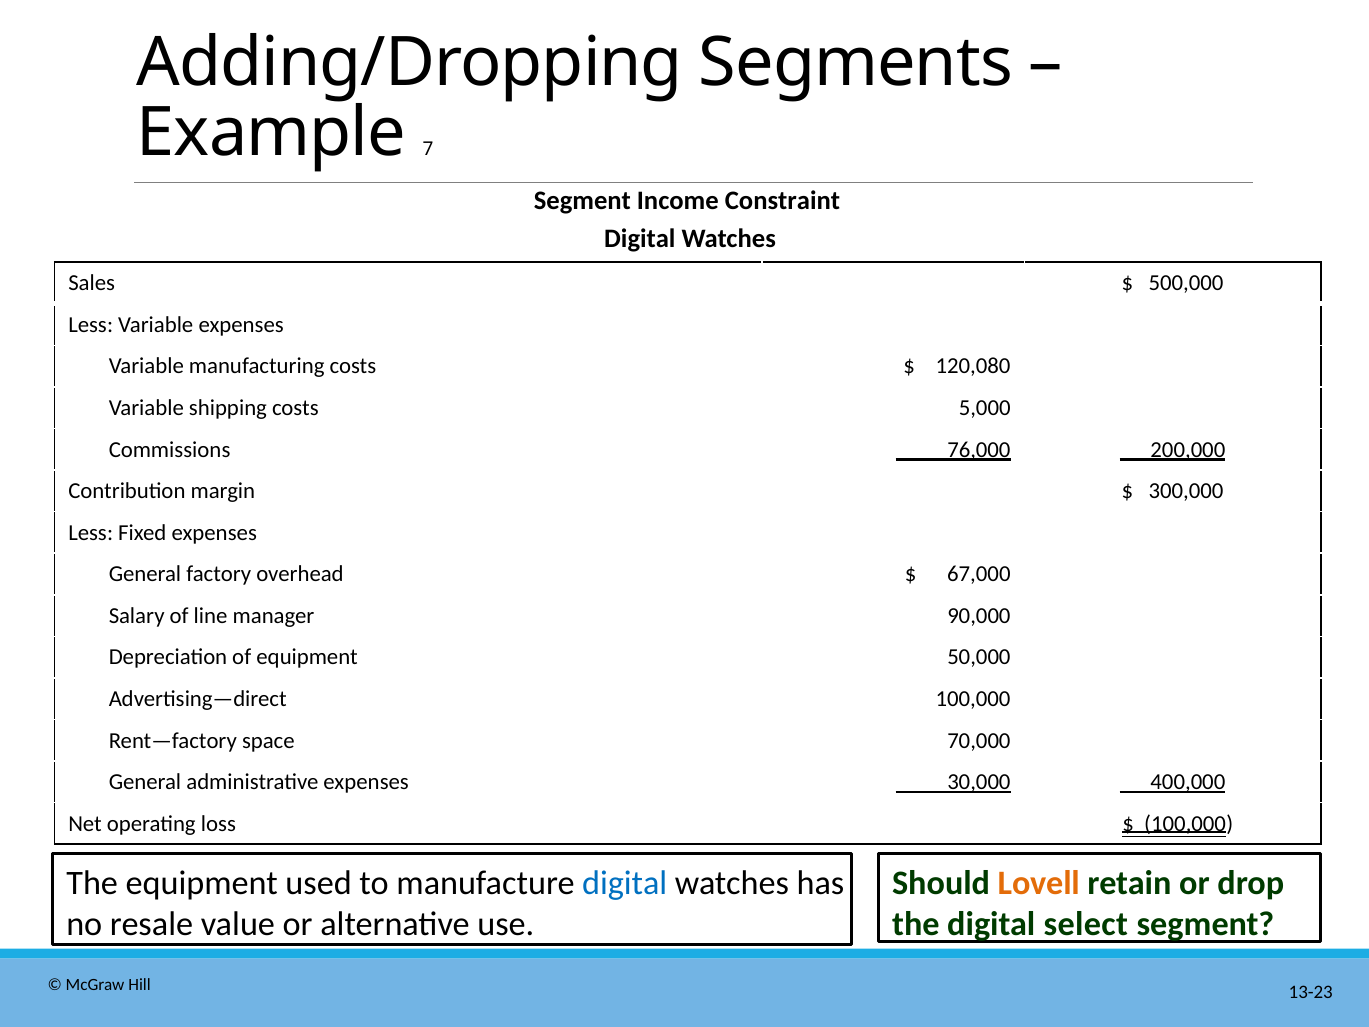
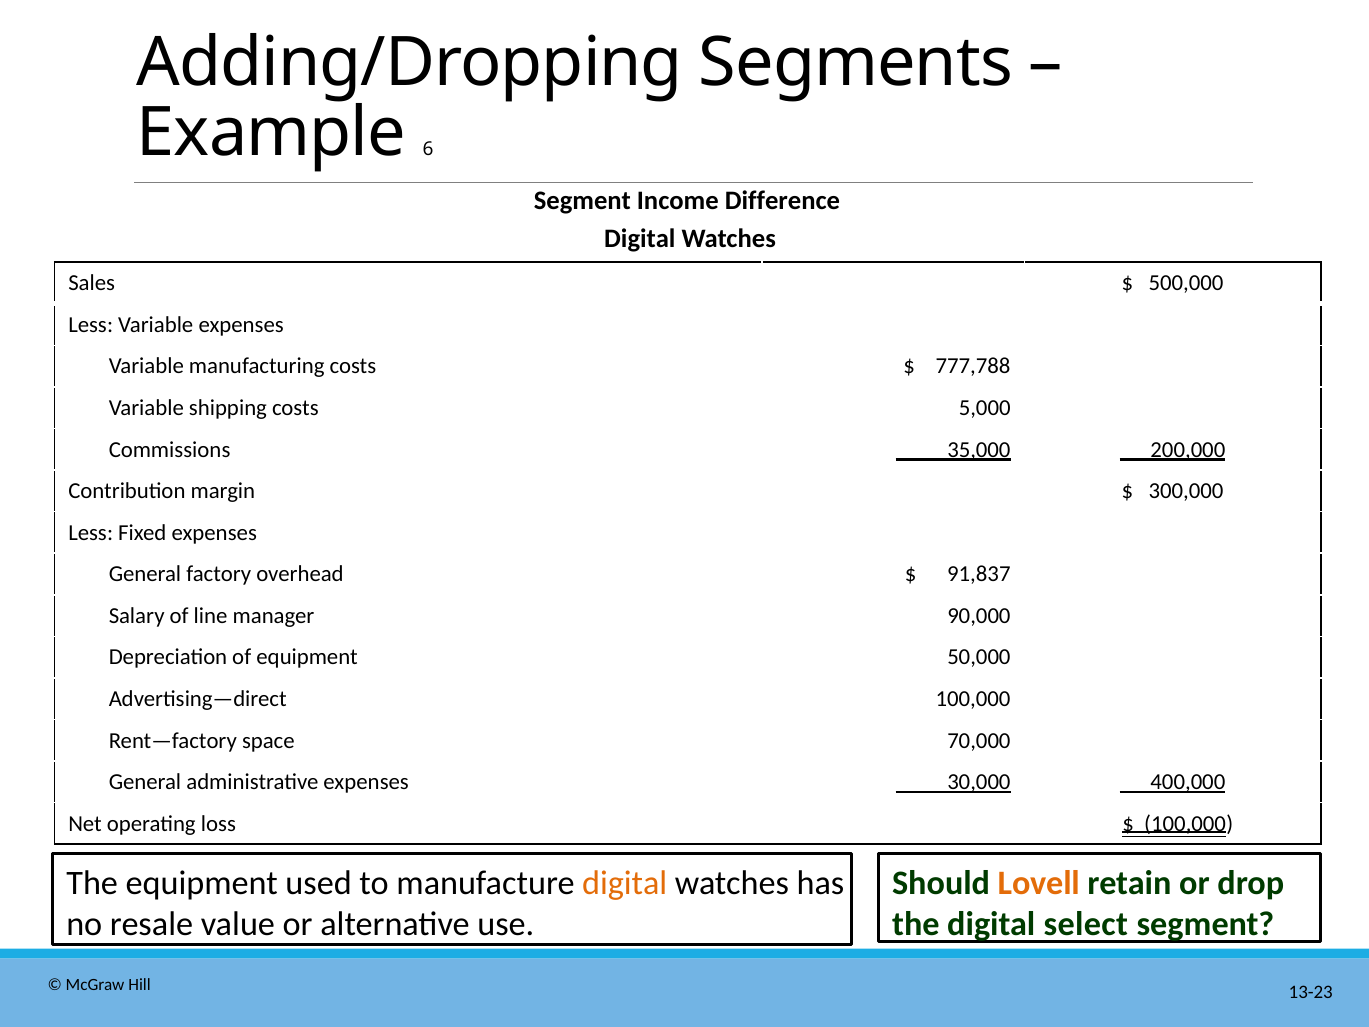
7: 7 -> 6 (428, 149)
Constraint: Constraint -> Difference (782, 201)
120,080: 120,080 -> 777,788 (973, 366)
76,000: 76,000 -> 35,000 (979, 449)
67,000: 67,000 -> 91,837 (979, 574)
digital colour: blue -> orange (625, 883)
